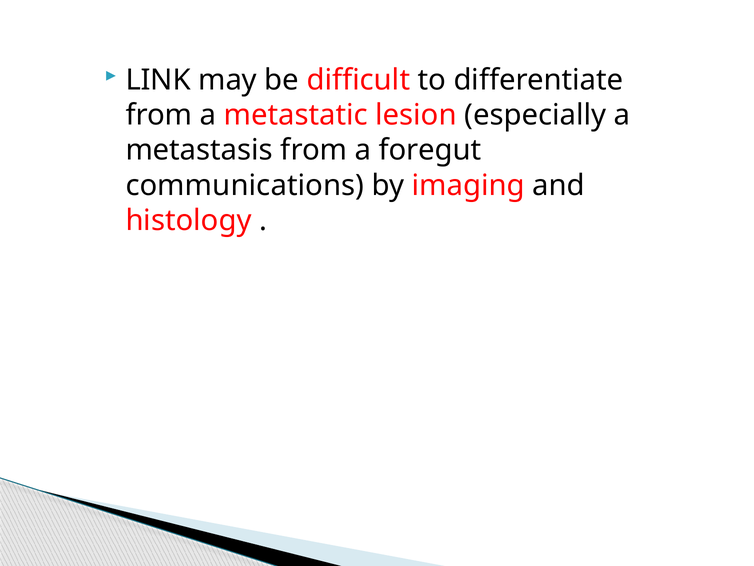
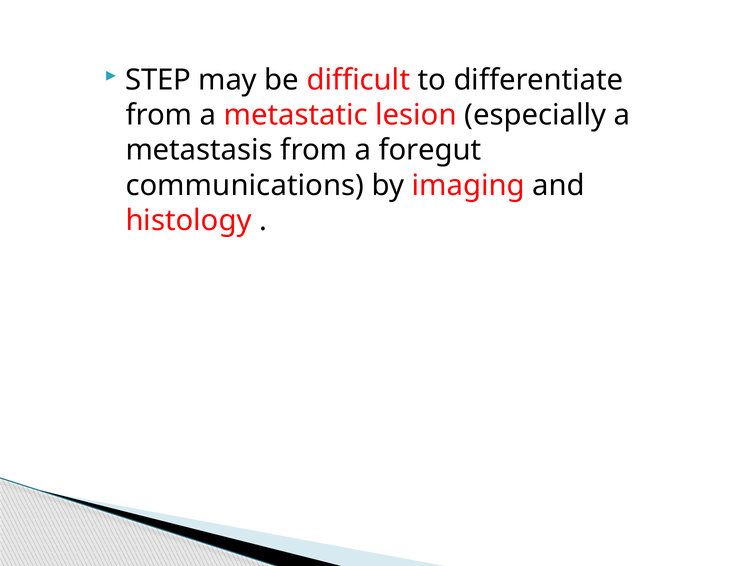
LINK: LINK -> STEP (158, 80)
